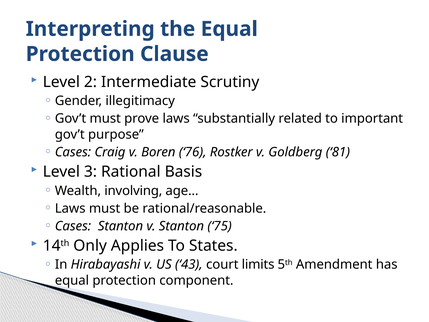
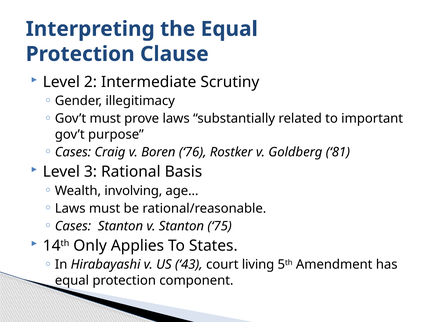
limits: limits -> living (258, 264)
